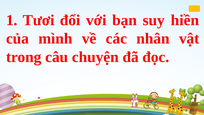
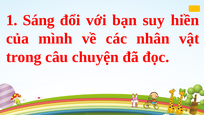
Tươi: Tươi -> Sáng (39, 20)
